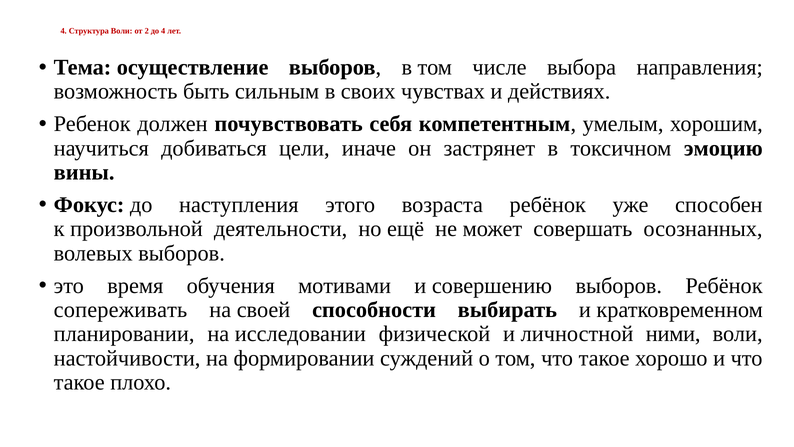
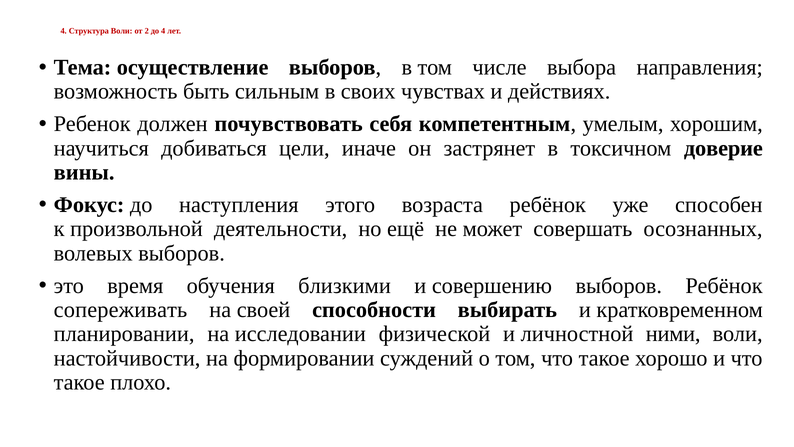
эмоцию: эмоцию -> доверие (723, 148)
мотивами: мотивами -> близкими (345, 285)
